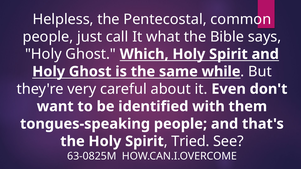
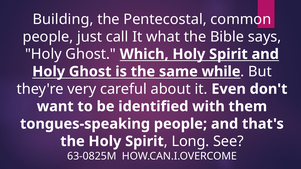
Helpless: Helpless -> Building (63, 19)
Tried: Tried -> Long (190, 142)
